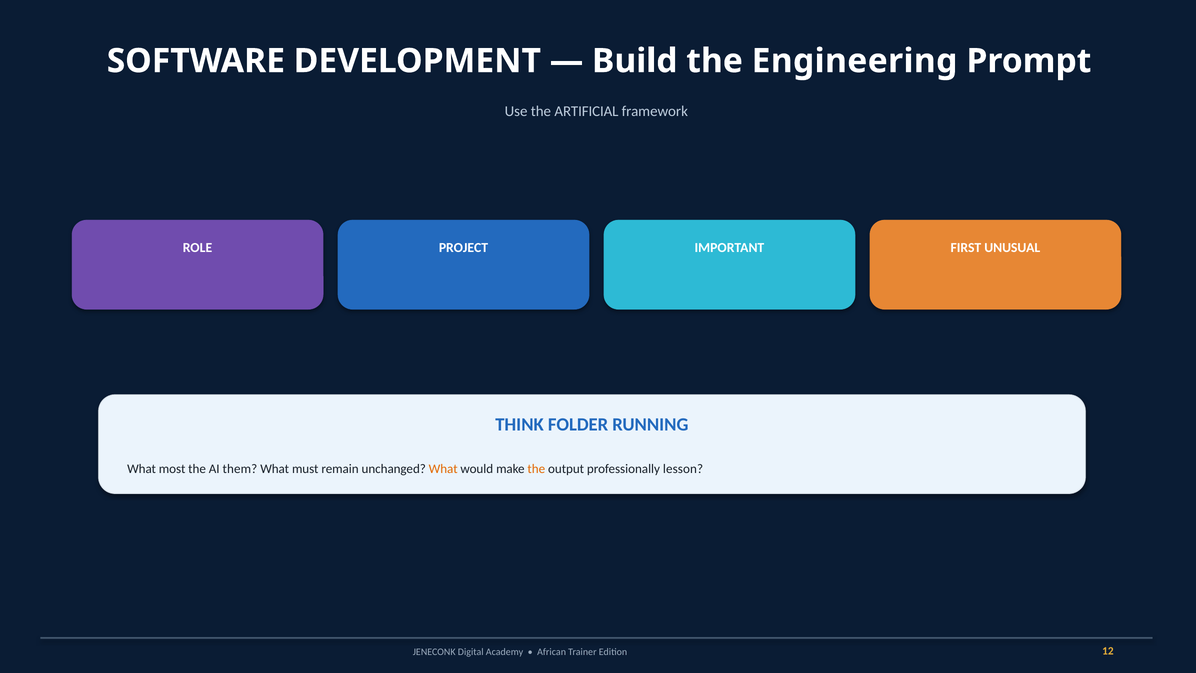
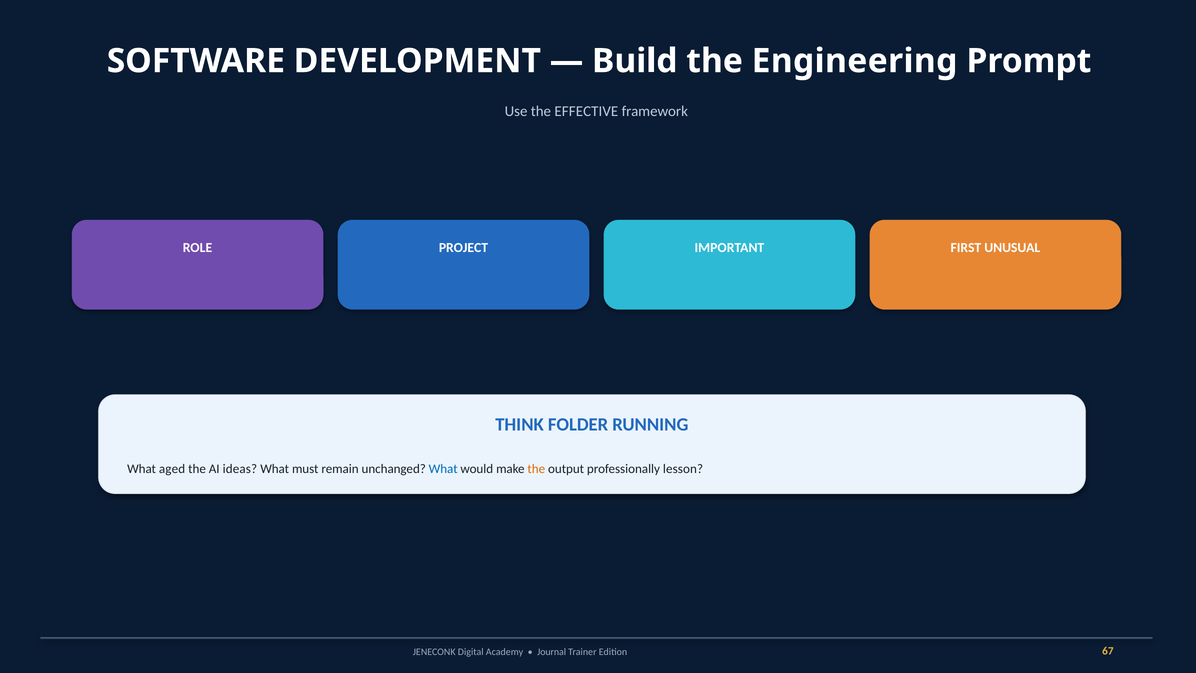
ARTIFICIAL: ARTIFICIAL -> EFFECTIVE (586, 111)
most: most -> aged (172, 469)
them: them -> ideas (240, 469)
What colour: orange -> blue (443, 469)
African: African -> Journal (552, 652)
12: 12 -> 67 (1108, 651)
